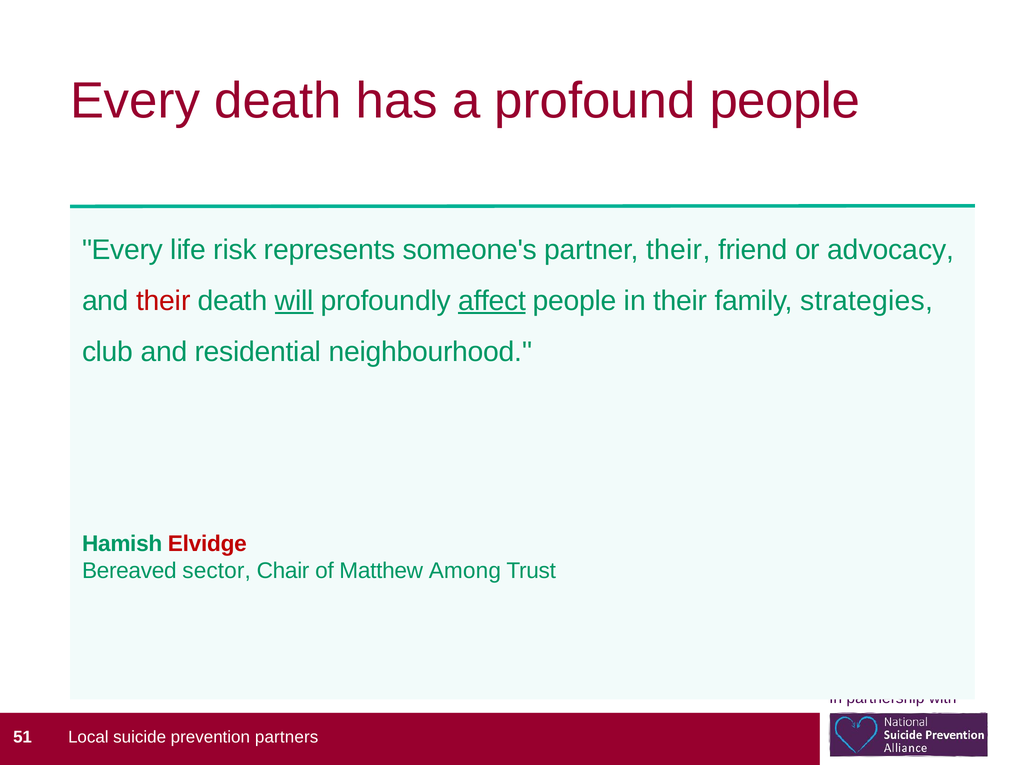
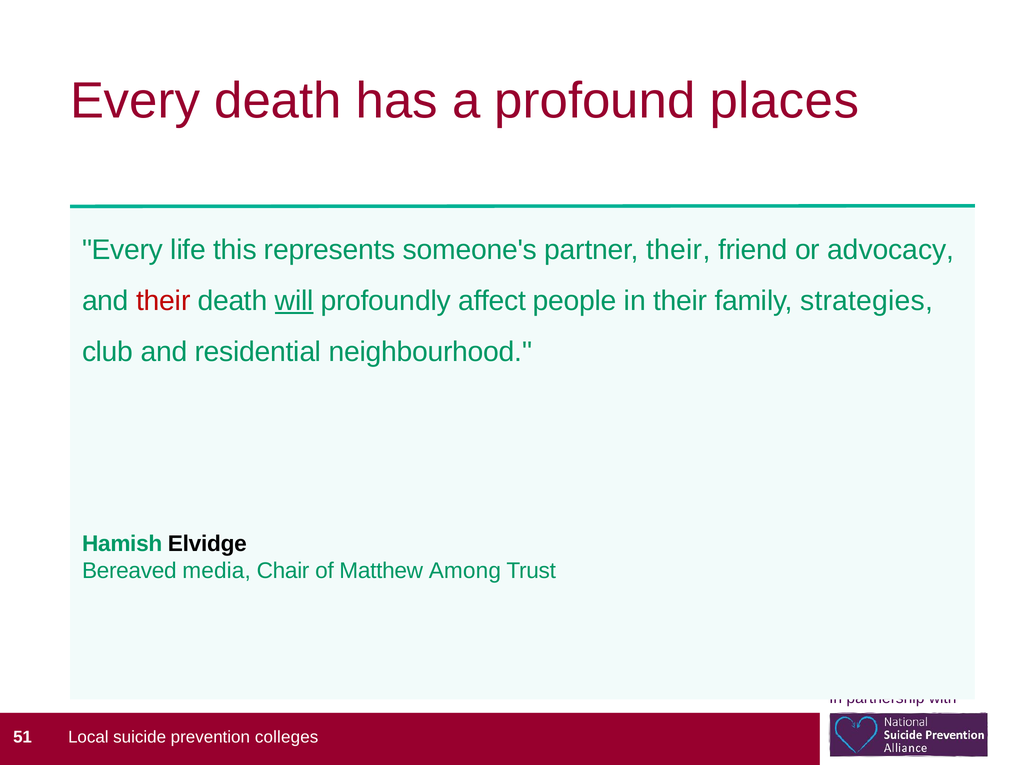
profound people: people -> places (784, 101)
risk: risk -> this (235, 250)
affect underline: present -> none (492, 301)
Elvidge colour: red -> black (207, 543)
sector: sector -> media (217, 570)
partners: partners -> colleges (287, 736)
